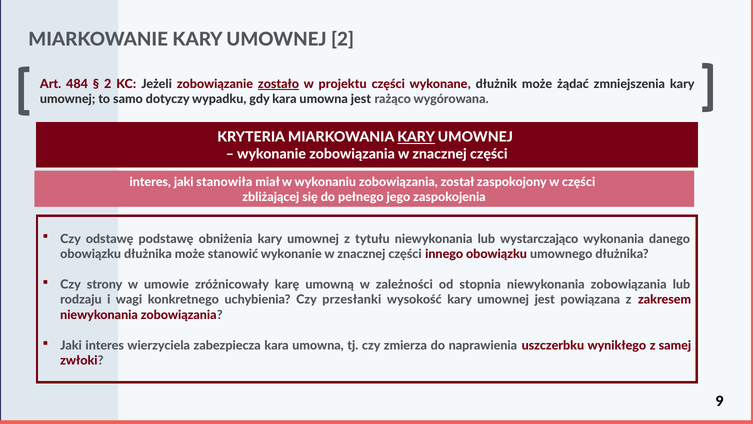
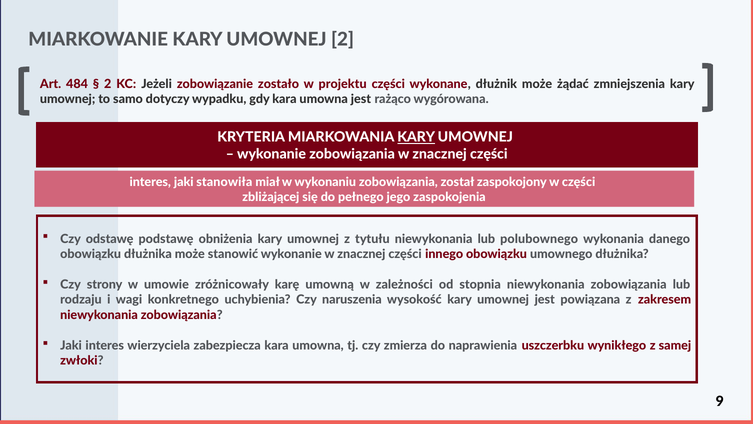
zostało underline: present -> none (279, 84)
wystarczająco: wystarczająco -> polubownego (539, 239)
przesłanki: przesłanki -> naruszenia (352, 299)
